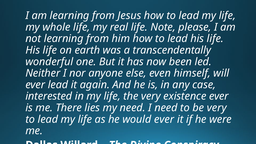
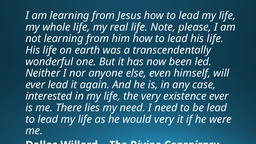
be very: very -> lead (217, 108)
would ever: ever -> very (164, 119)
